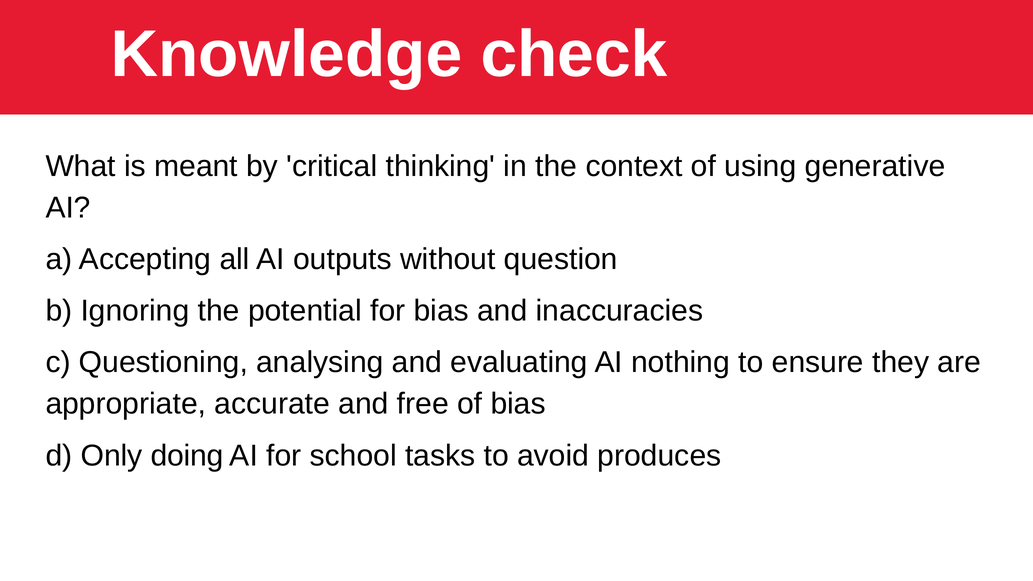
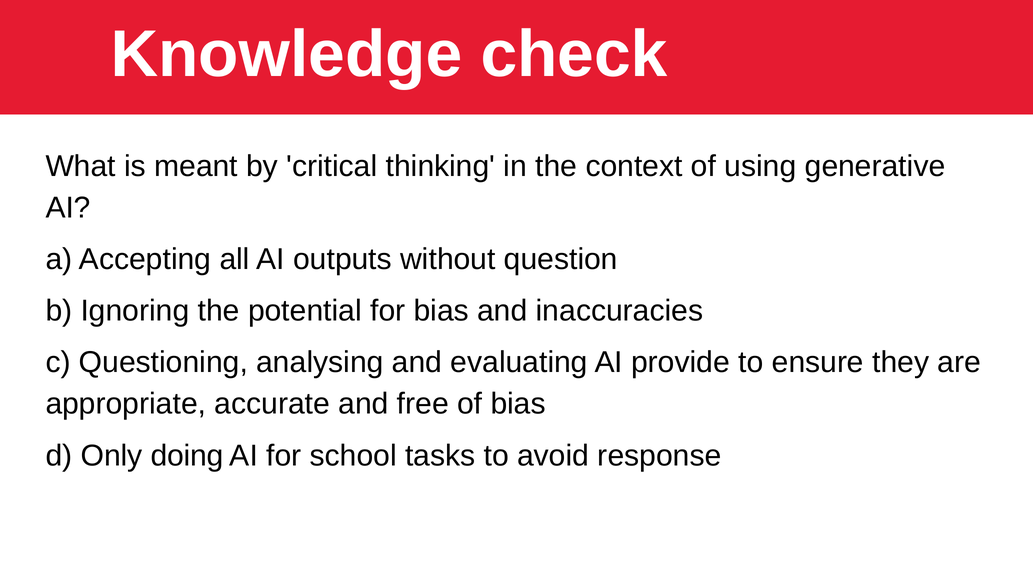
nothing: nothing -> provide (681, 363)
produces: produces -> response (659, 456)
